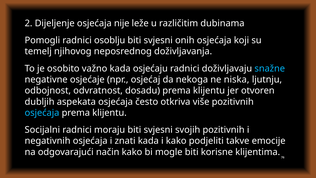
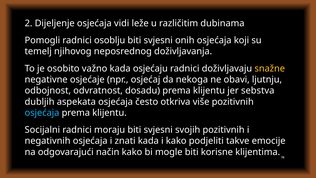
nije: nije -> vidi (122, 23)
snažne colour: light blue -> yellow (270, 68)
niska: niska -> obavi (237, 79)
otvoren: otvoren -> sebstva (258, 90)
